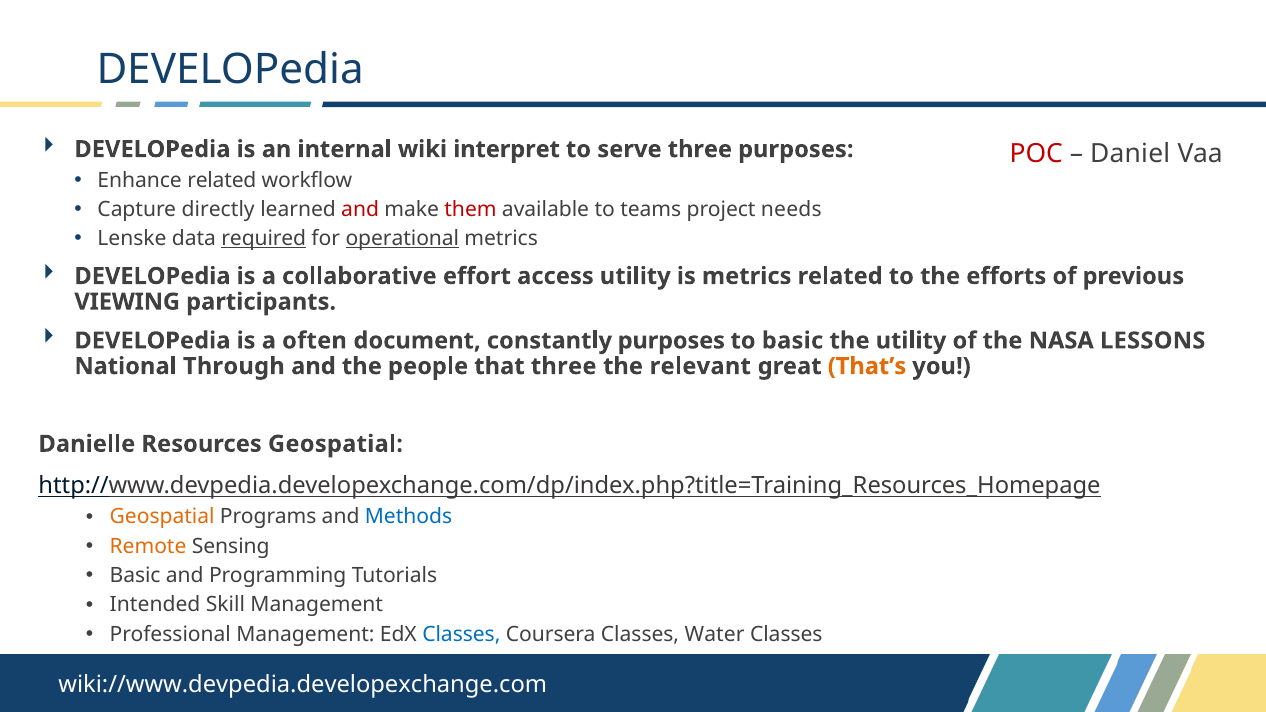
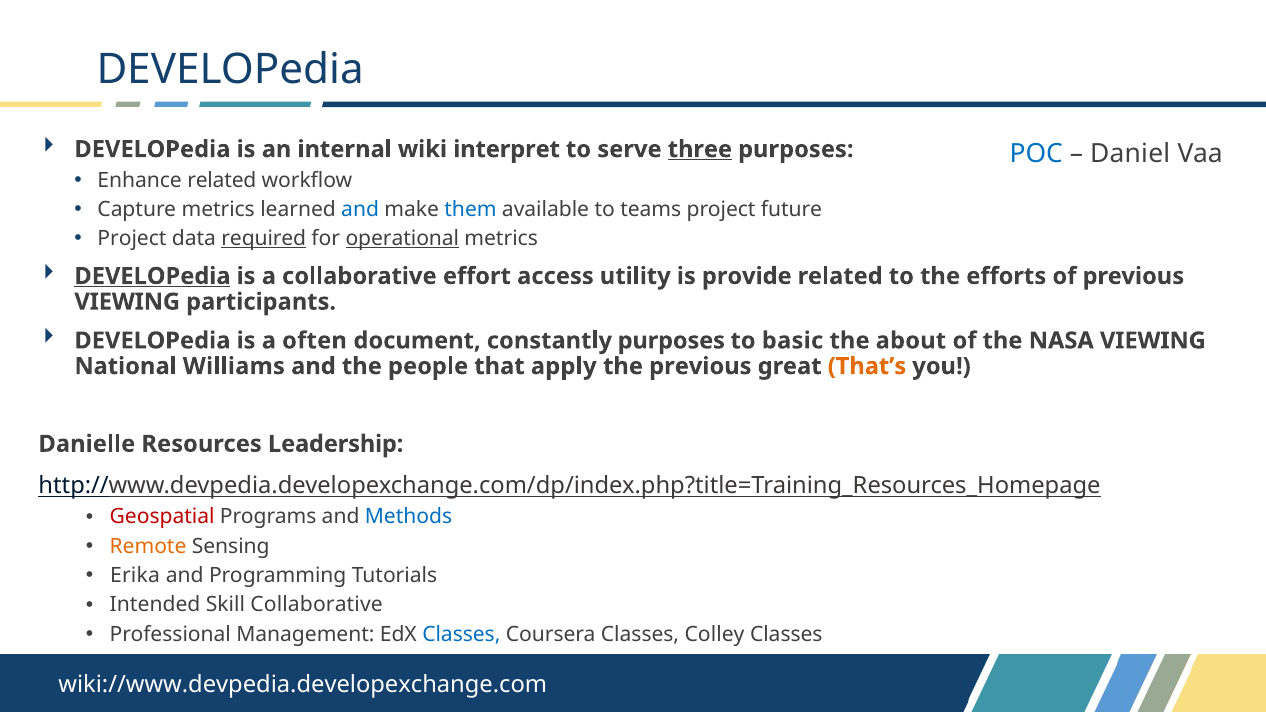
three underline: none -> present (700, 149)
POC colour: red -> blue (1036, 154)
Capture directly: directly -> metrics (218, 209)
and colour: red -> blue (360, 209)
them colour: red -> blue (470, 209)
needs: needs -> future (792, 209)
Lenske: Lenske -> Project (132, 239)
DEVELOPedia underline: none -> present (152, 276)
is metrics: metrics -> provide (747, 276)
the utility: utility -> about (911, 341)
NASA LESSONS: LESSONS -> VIEWING (1153, 341)
Through: Through -> Williams (234, 366)
that three: three -> apply (564, 366)
the relevant: relevant -> previous (700, 366)
Resources Geospatial: Geospatial -> Leadership (336, 444)
Geospatial colour: orange -> red (162, 517)
Basic: Basic -> Erika (135, 576)
Skill Management: Management -> Collaborative (317, 605)
Water: Water -> Colley (715, 634)
